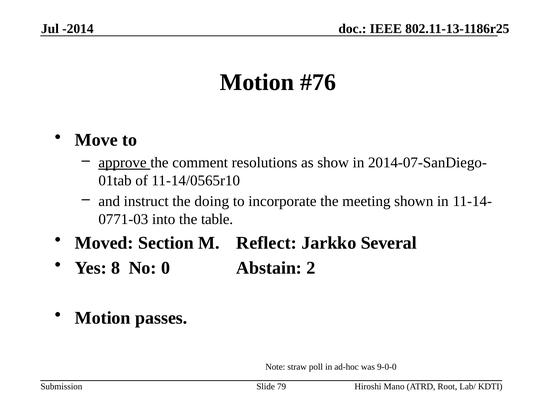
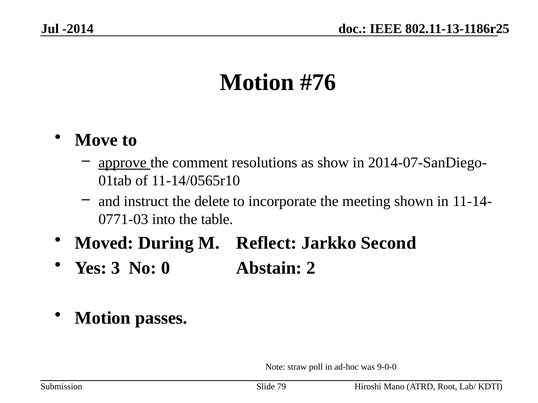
doing: doing -> delete (212, 202)
Section: Section -> During (166, 243)
Several: Several -> Second (389, 243)
8: 8 -> 3 (116, 268)
